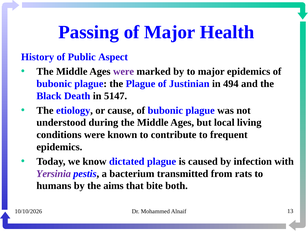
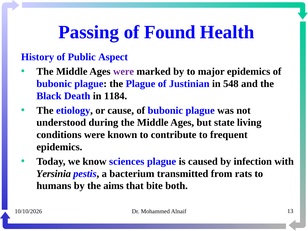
of Major: Major -> Found (170, 32)
494: 494 -> 548 (231, 84)
5147: 5147 -> 1184 (116, 96)
local: local -> state (224, 123)
dictated: dictated -> sciences (127, 161)
Yersinia colour: purple -> black (54, 174)
